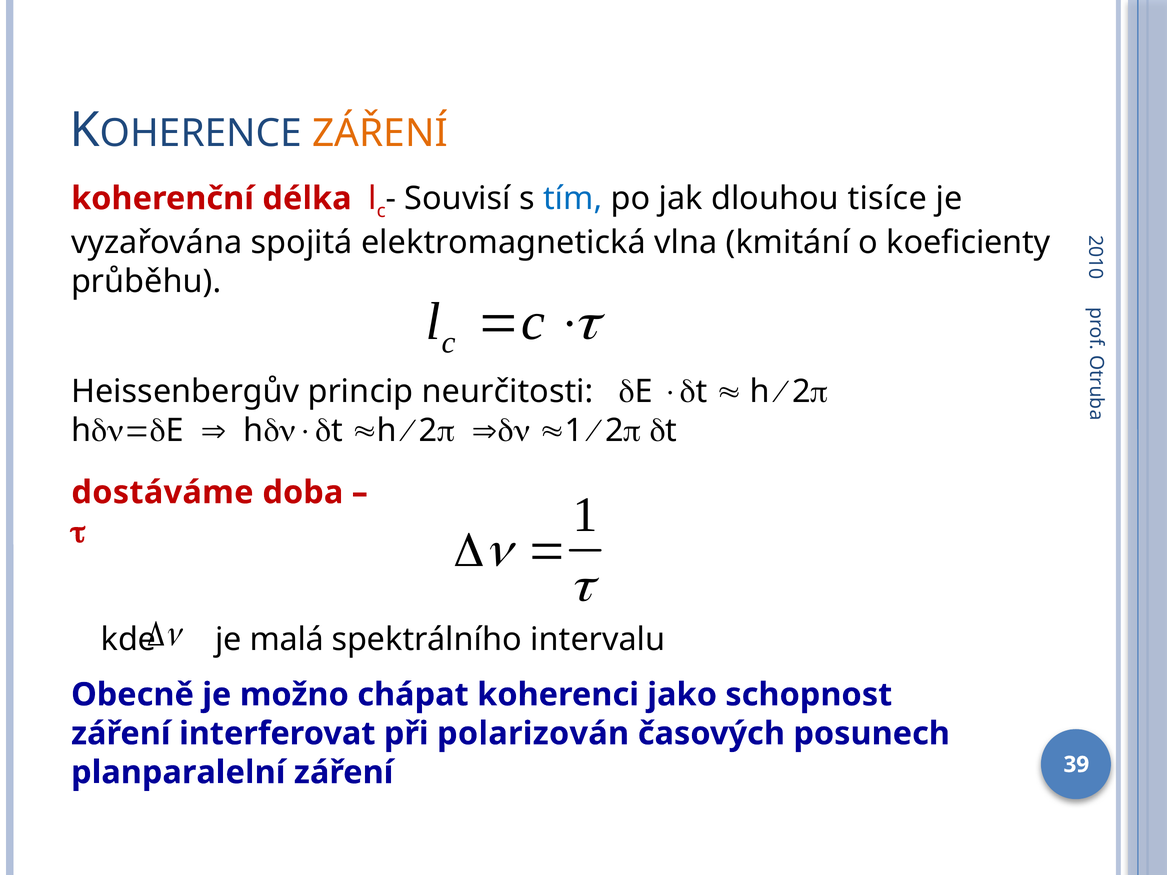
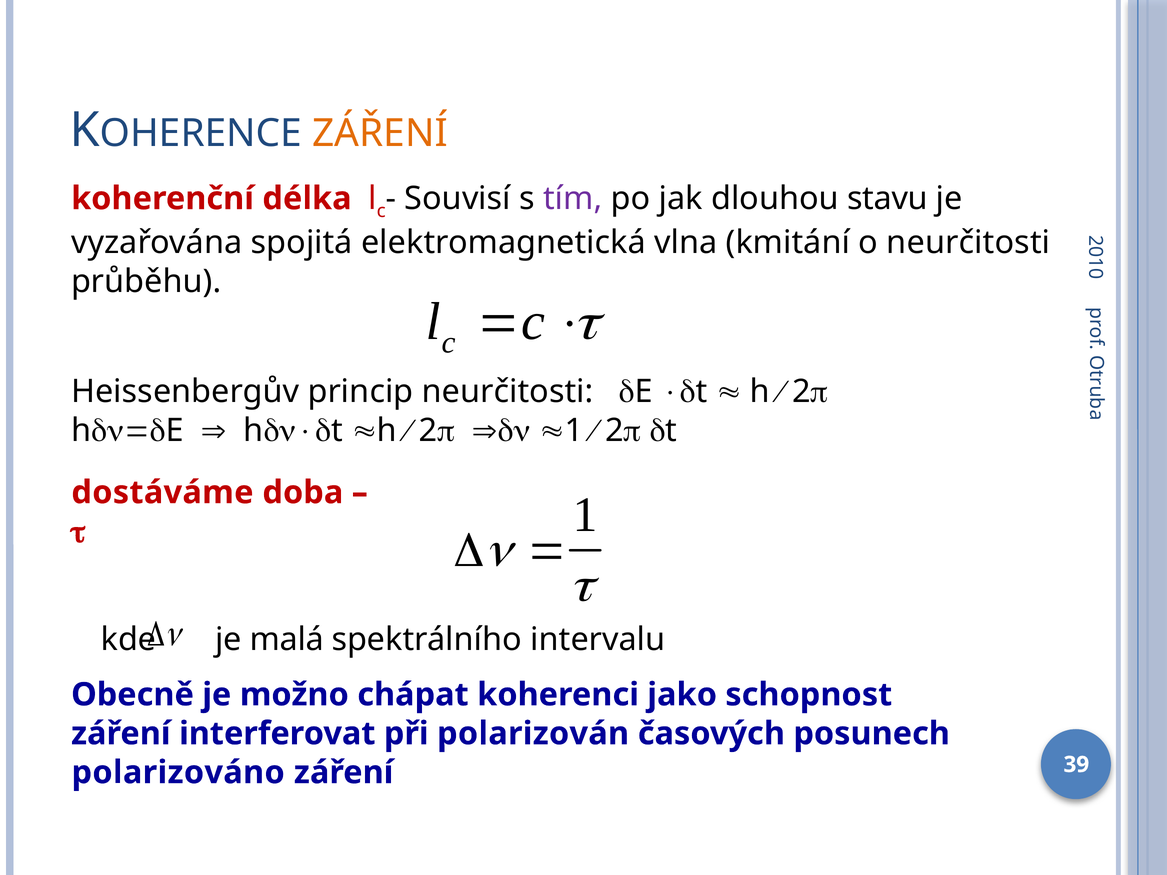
tím colour: blue -> purple (573, 199)
tisíce: tisíce -> stavu (888, 199)
o koeficienty: koeficienty -> neurčitosti (968, 243)
planparalelní: planparalelní -> polarizováno (178, 773)
